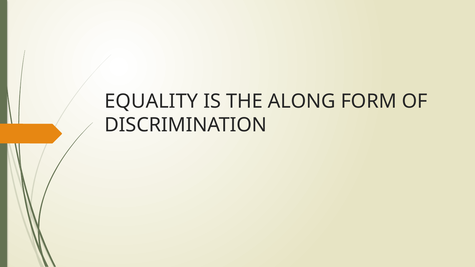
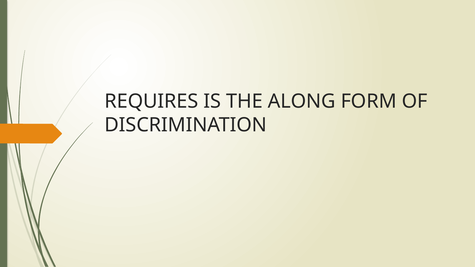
EQUALITY: EQUALITY -> REQUIRES (151, 101)
